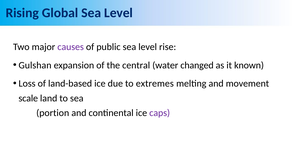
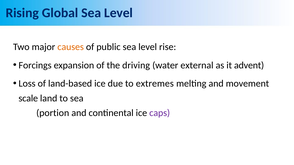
causes colour: purple -> orange (71, 47)
Gulshan: Gulshan -> Forcings (35, 65)
central: central -> driving (136, 65)
changed: changed -> external (197, 65)
known: known -> advent (249, 65)
